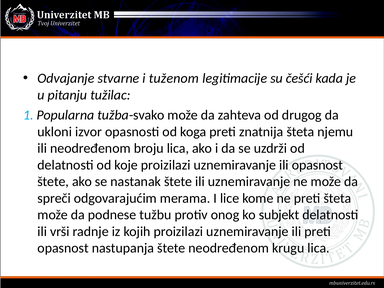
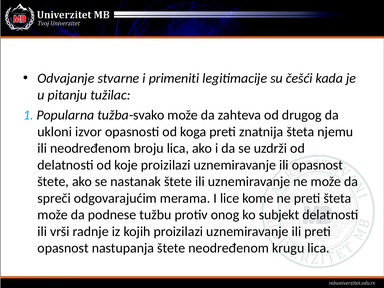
tuženom: tuženom -> primeniti (174, 78)
